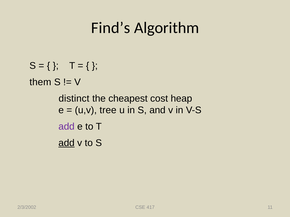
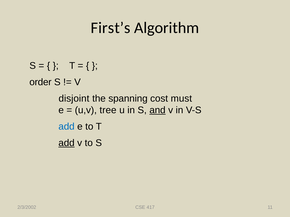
Find’s: Find’s -> First’s (111, 28)
them: them -> order (40, 82)
distinct: distinct -> disjoint (74, 99)
cheapest: cheapest -> spanning (128, 99)
heap: heap -> must (181, 99)
and underline: none -> present (157, 110)
add colour: purple -> blue (66, 127)
